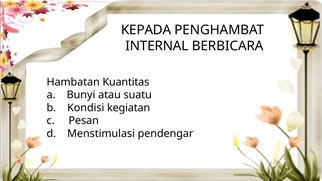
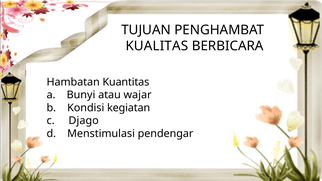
KEPADA: KEPADA -> TUJUAN (146, 30)
INTERNAL: INTERNAL -> KUALITAS (157, 46)
suatu: suatu -> wajar (138, 95)
Pesan: Pesan -> Djago (84, 121)
